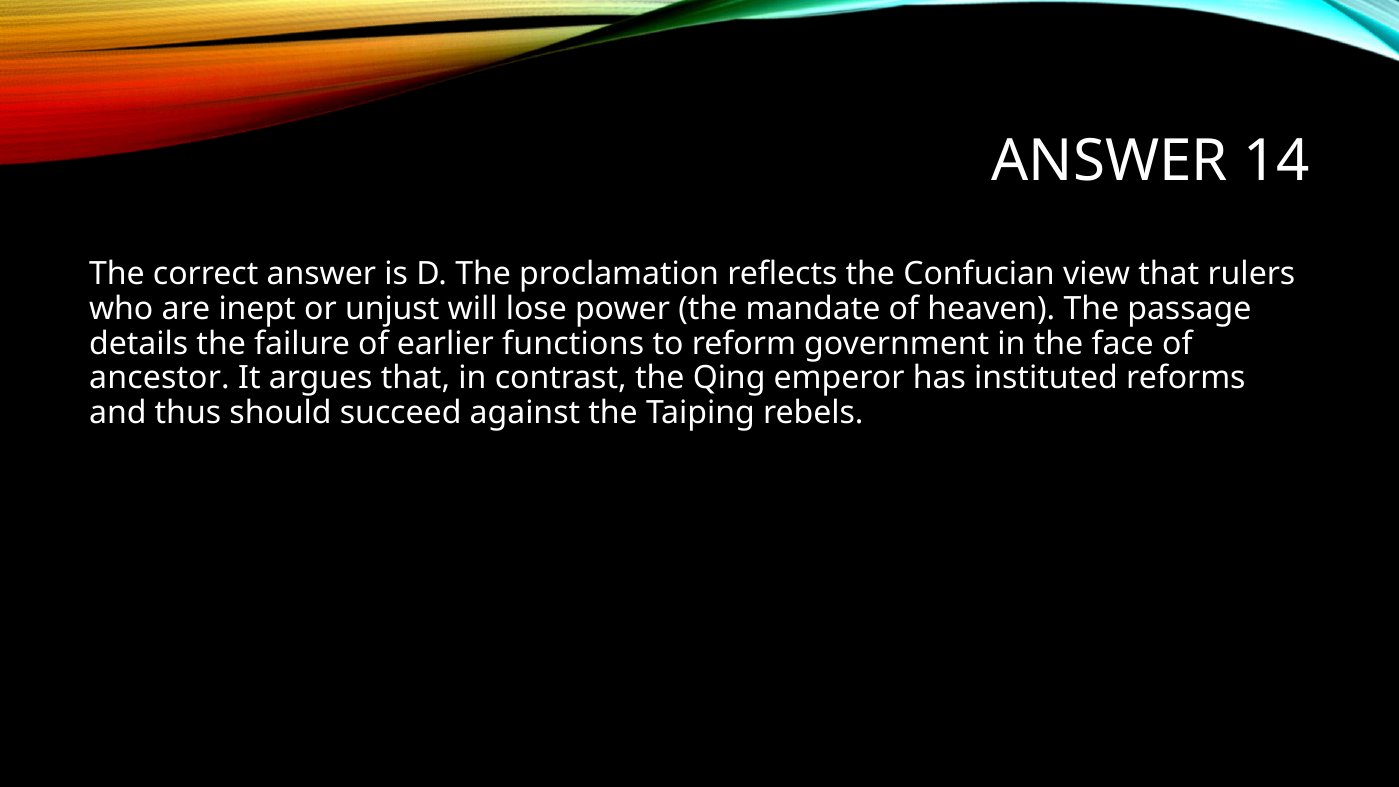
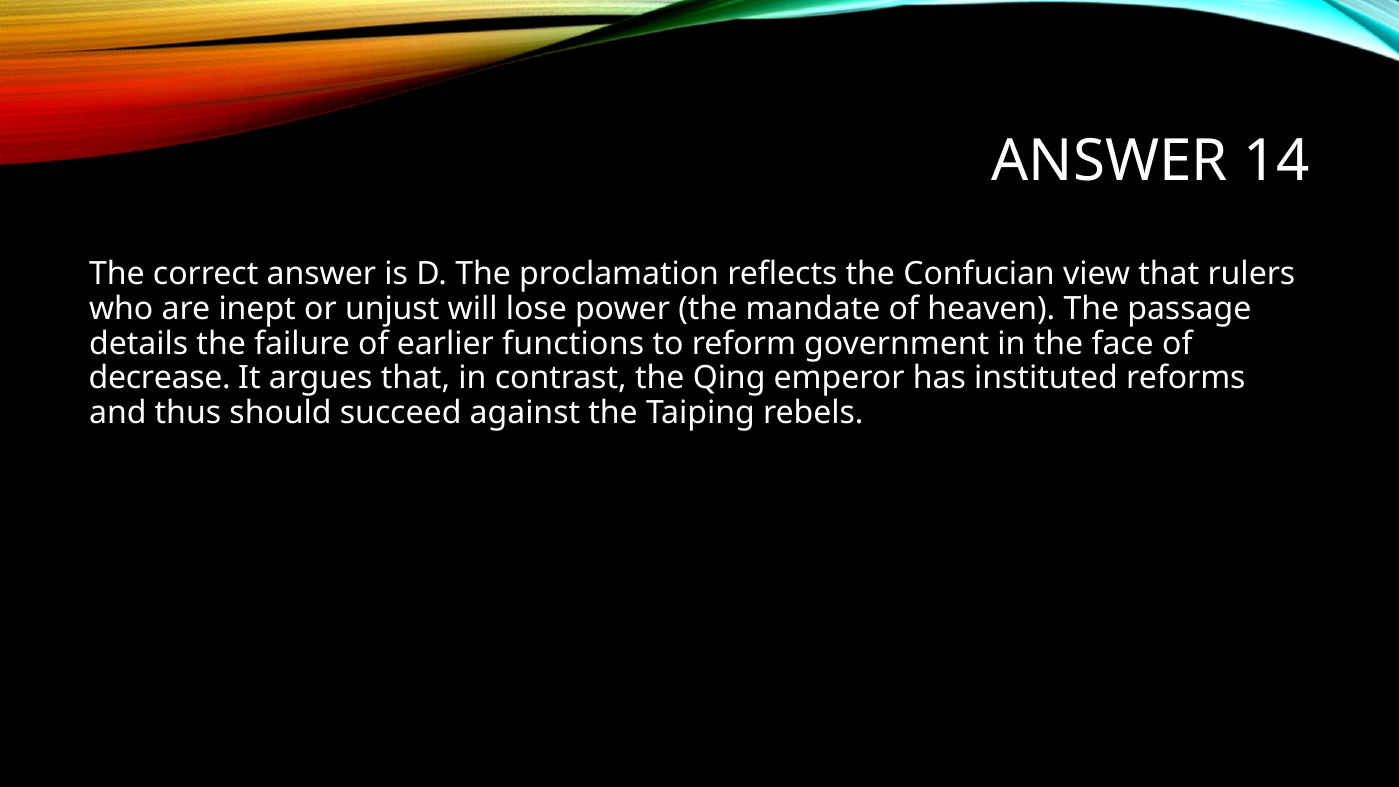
ancestor: ancestor -> decrease (160, 378)
